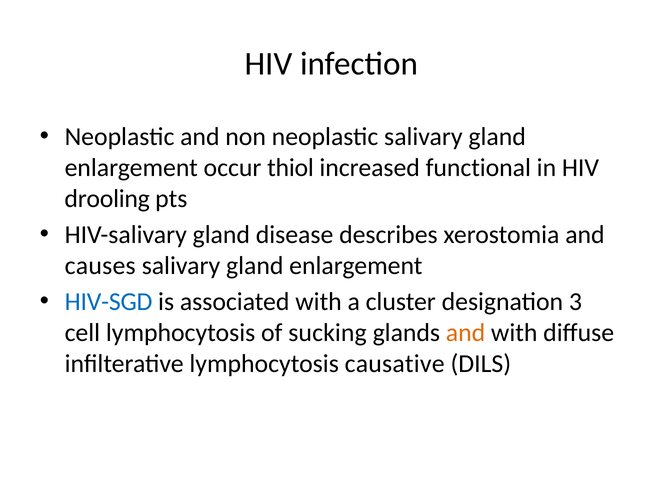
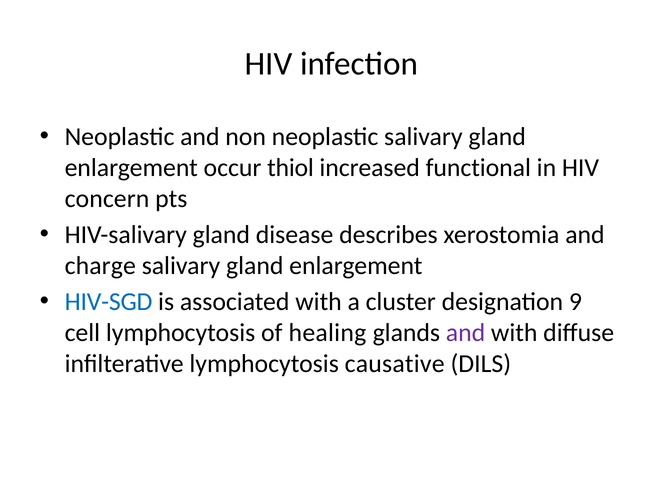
drooling: drooling -> concern (107, 198)
causes: causes -> charge (100, 265)
3: 3 -> 9 (575, 301)
sucking: sucking -> healing (327, 332)
and colour: orange -> purple (466, 332)
